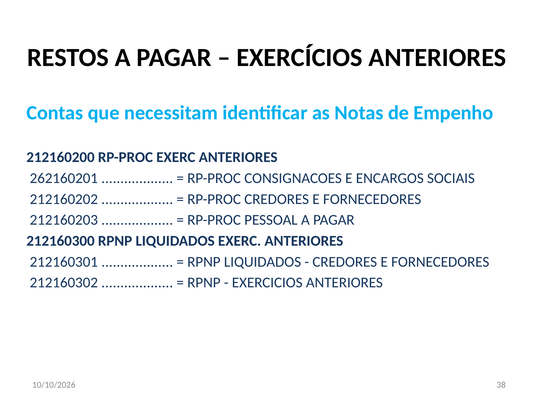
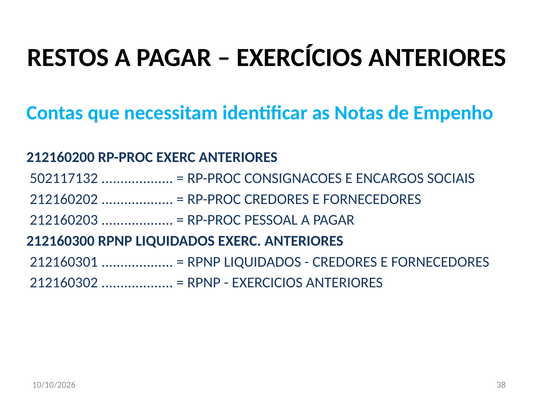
262160201: 262160201 -> 502117132 (64, 178)
